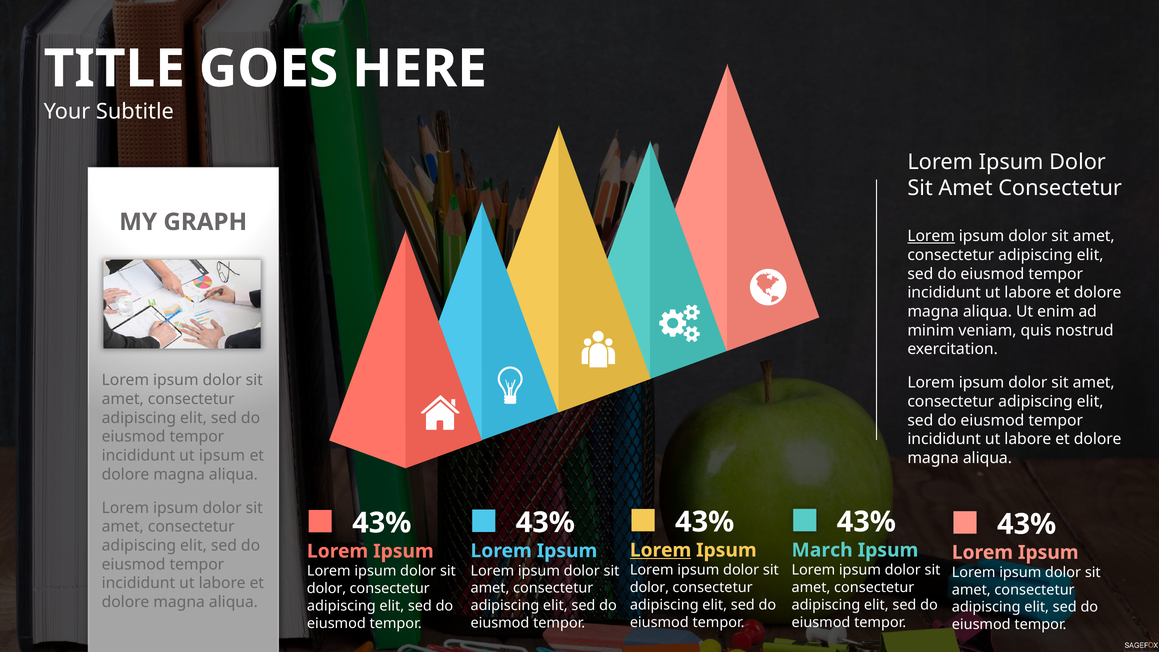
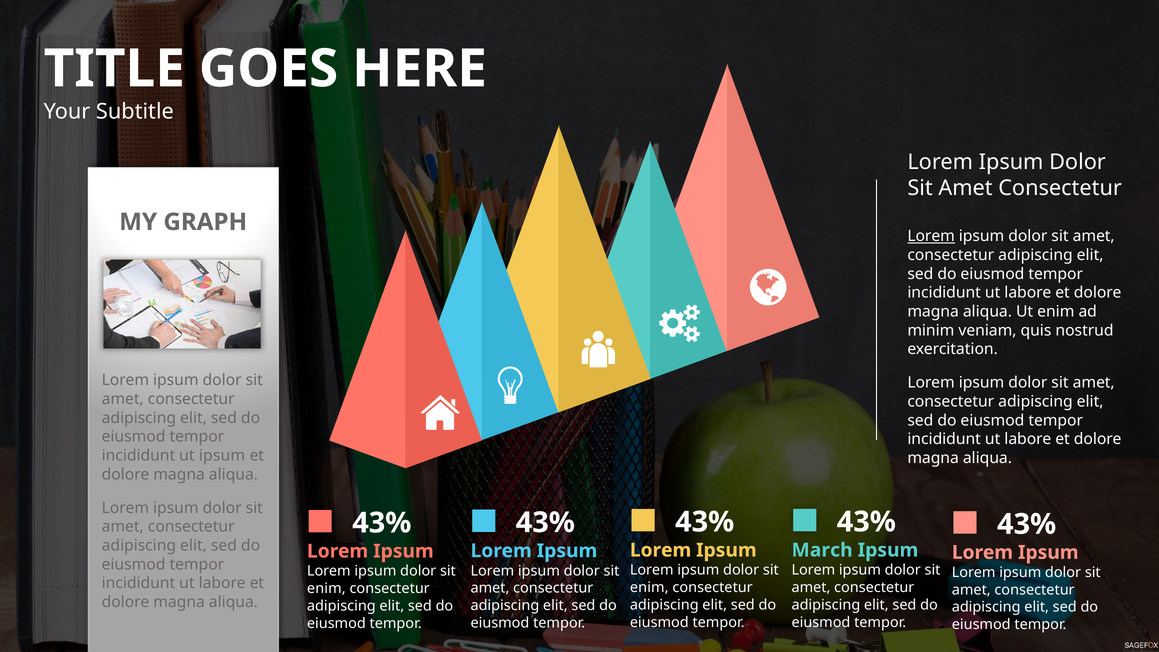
Lorem underline: present -> none (661, 550)
dolor: dolor -> enim (649, 587)
dolor: dolor -> enim (326, 588)
